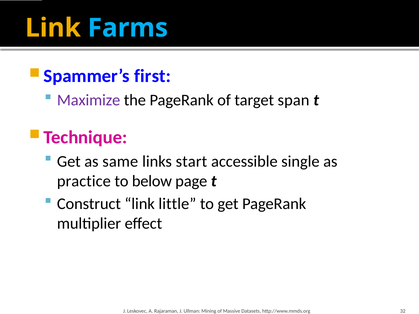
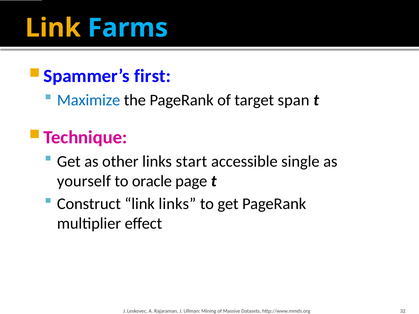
Maximize colour: purple -> blue (89, 100)
same: same -> other (120, 162)
practice: practice -> yourself (84, 181)
below: below -> oracle (152, 181)
link little: little -> links (177, 204)
